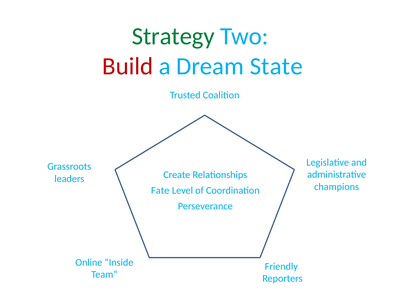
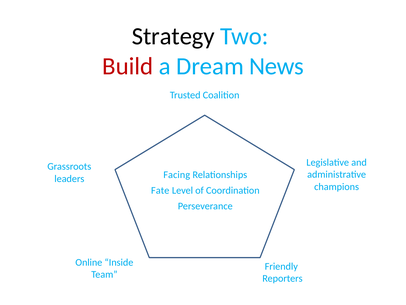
Strategy colour: green -> black (173, 36)
State: State -> News (277, 66)
Create: Create -> Facing (177, 175)
